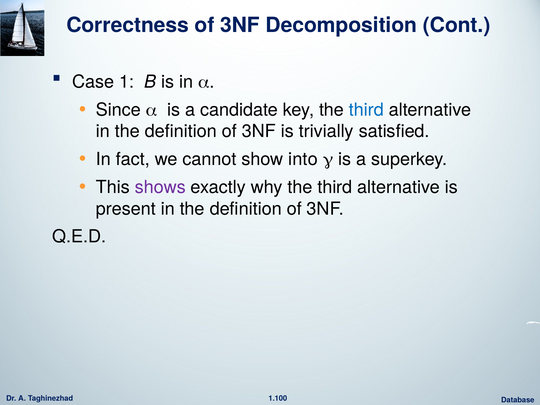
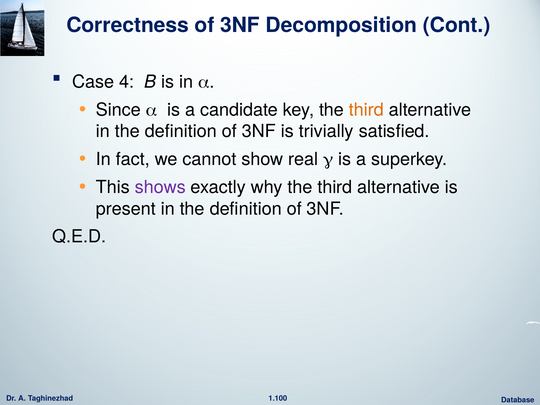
1: 1 -> 4 (127, 82)
third colour: blue -> orange (366, 110)
into: into -> real (303, 159)
